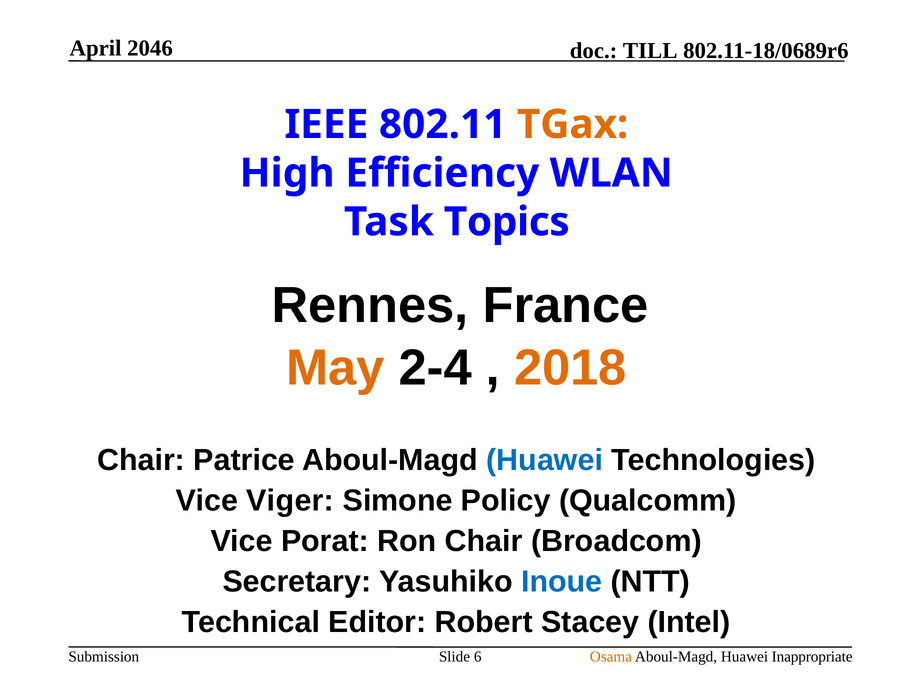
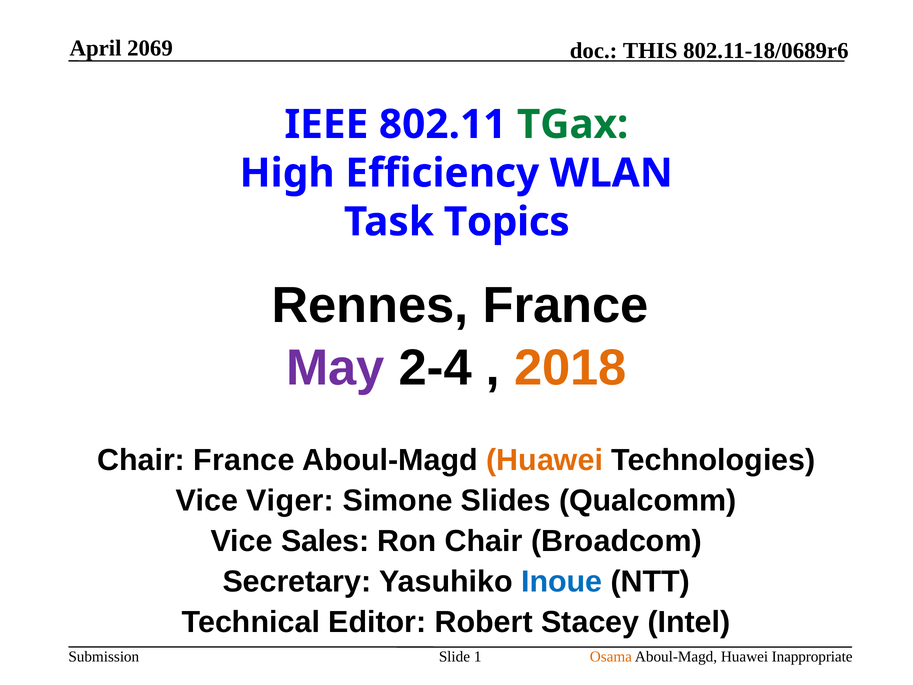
2046: 2046 -> 2069 (150, 48)
TILL: TILL -> THIS (650, 51)
TGax colour: orange -> green (573, 124)
May colour: orange -> purple (335, 368)
Chair Patrice: Patrice -> France (244, 460)
Huawei colour: blue -> orange (545, 460)
Policy: Policy -> Slides (506, 501)
Porat: Porat -> Sales (325, 541)
6: 6 -> 1 (478, 657)
